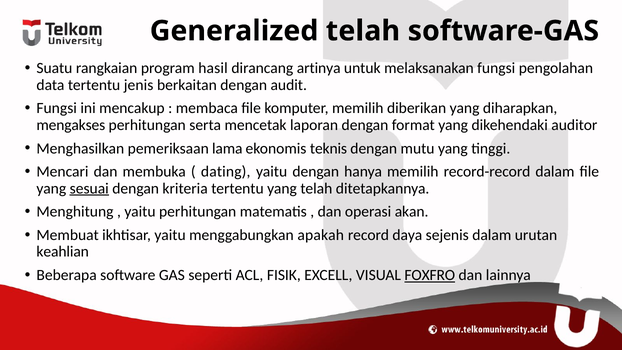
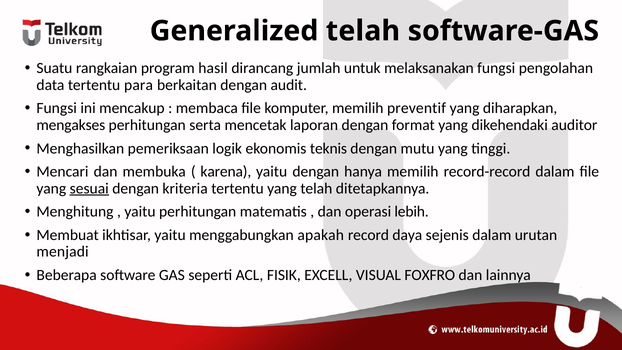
artinya: artinya -> jumlah (319, 68)
jenis: jenis -> para (139, 85)
diberikan: diberikan -> preventif (417, 108)
lama: lama -> logik (227, 148)
dating: dating -> karena (226, 172)
akan: akan -> lebih (412, 212)
keahlian: keahlian -> menjadi (63, 252)
FOXFRO underline: present -> none (430, 275)
